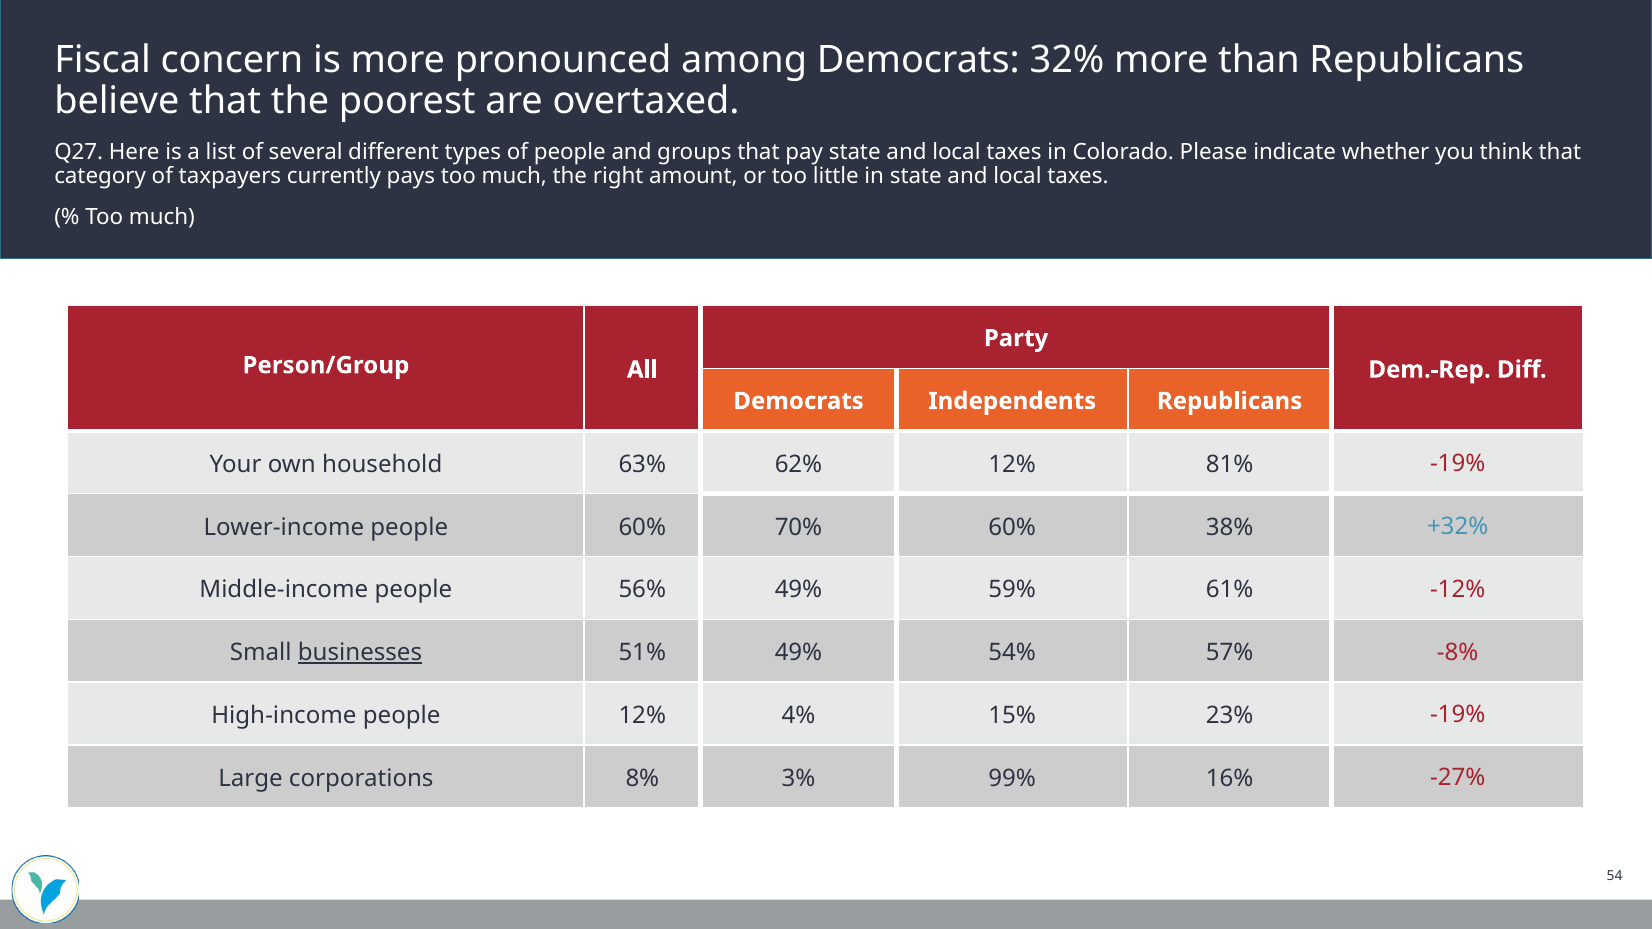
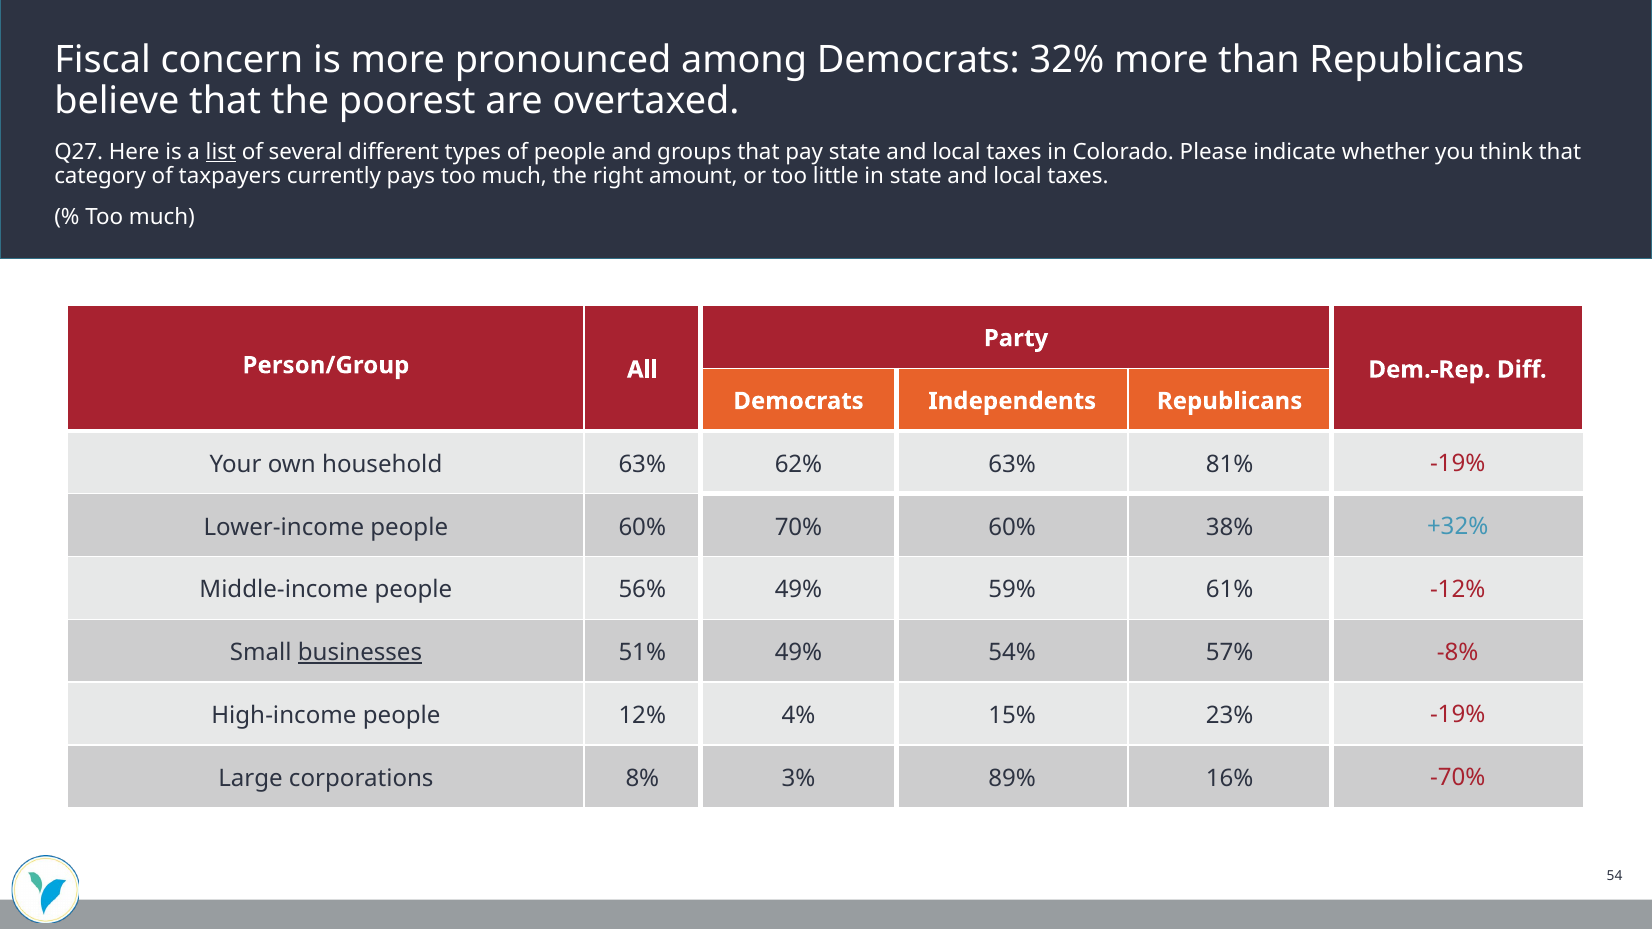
list underline: none -> present (221, 152)
62% 12%: 12% -> 63% (1012, 464)
99%: 99% -> 89% (1012, 778)
-27%: -27% -> -70% (1458, 778)
